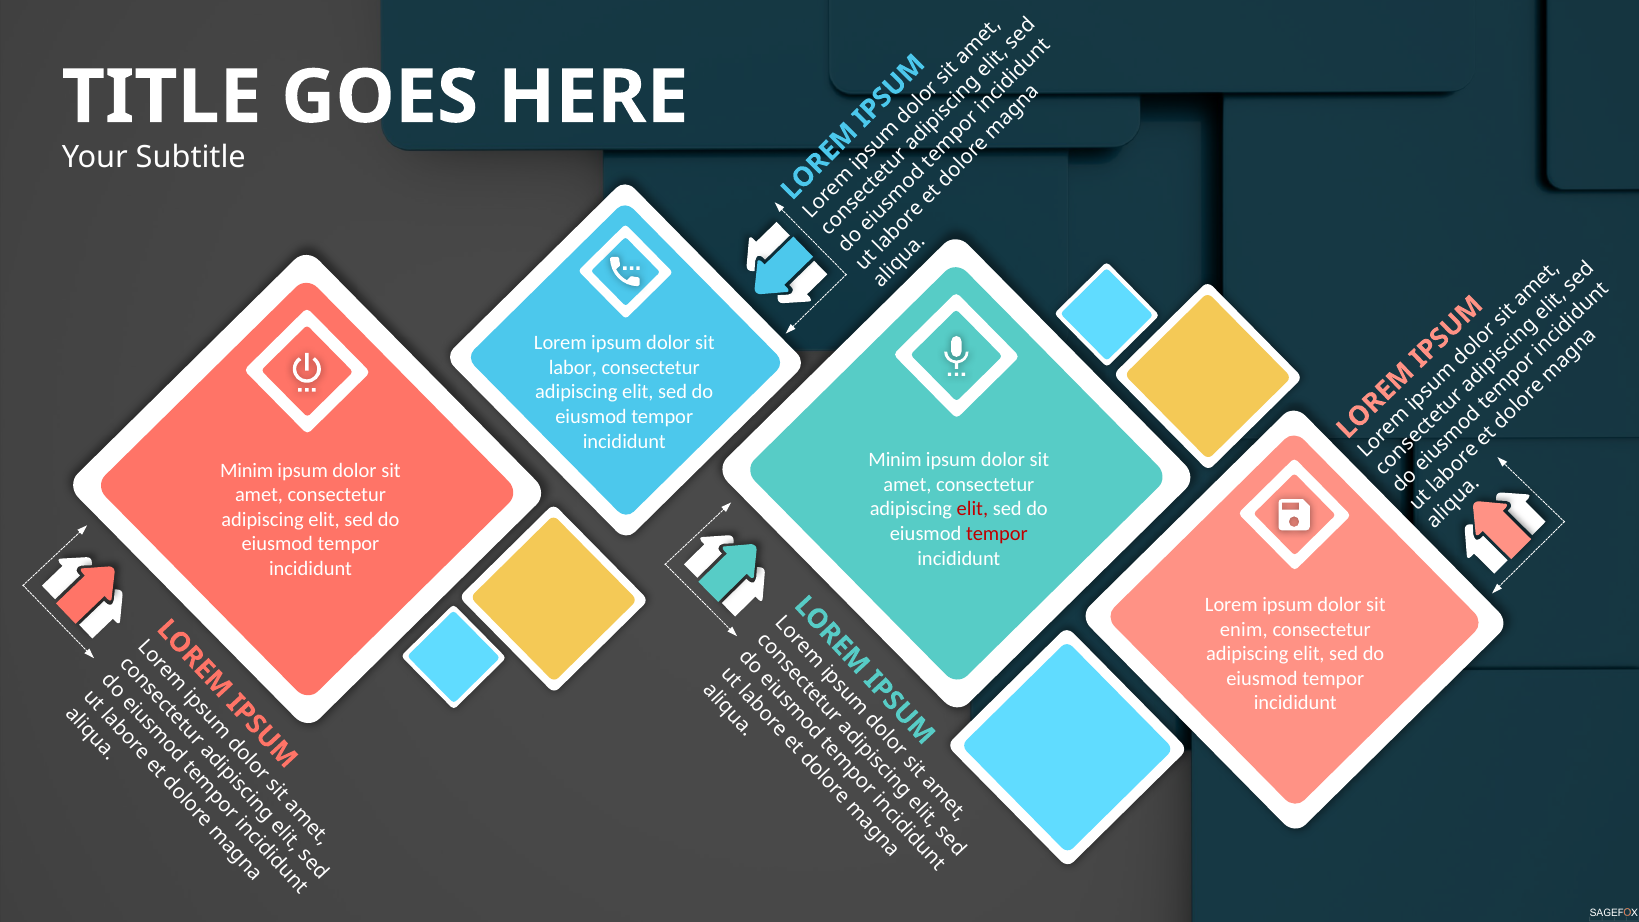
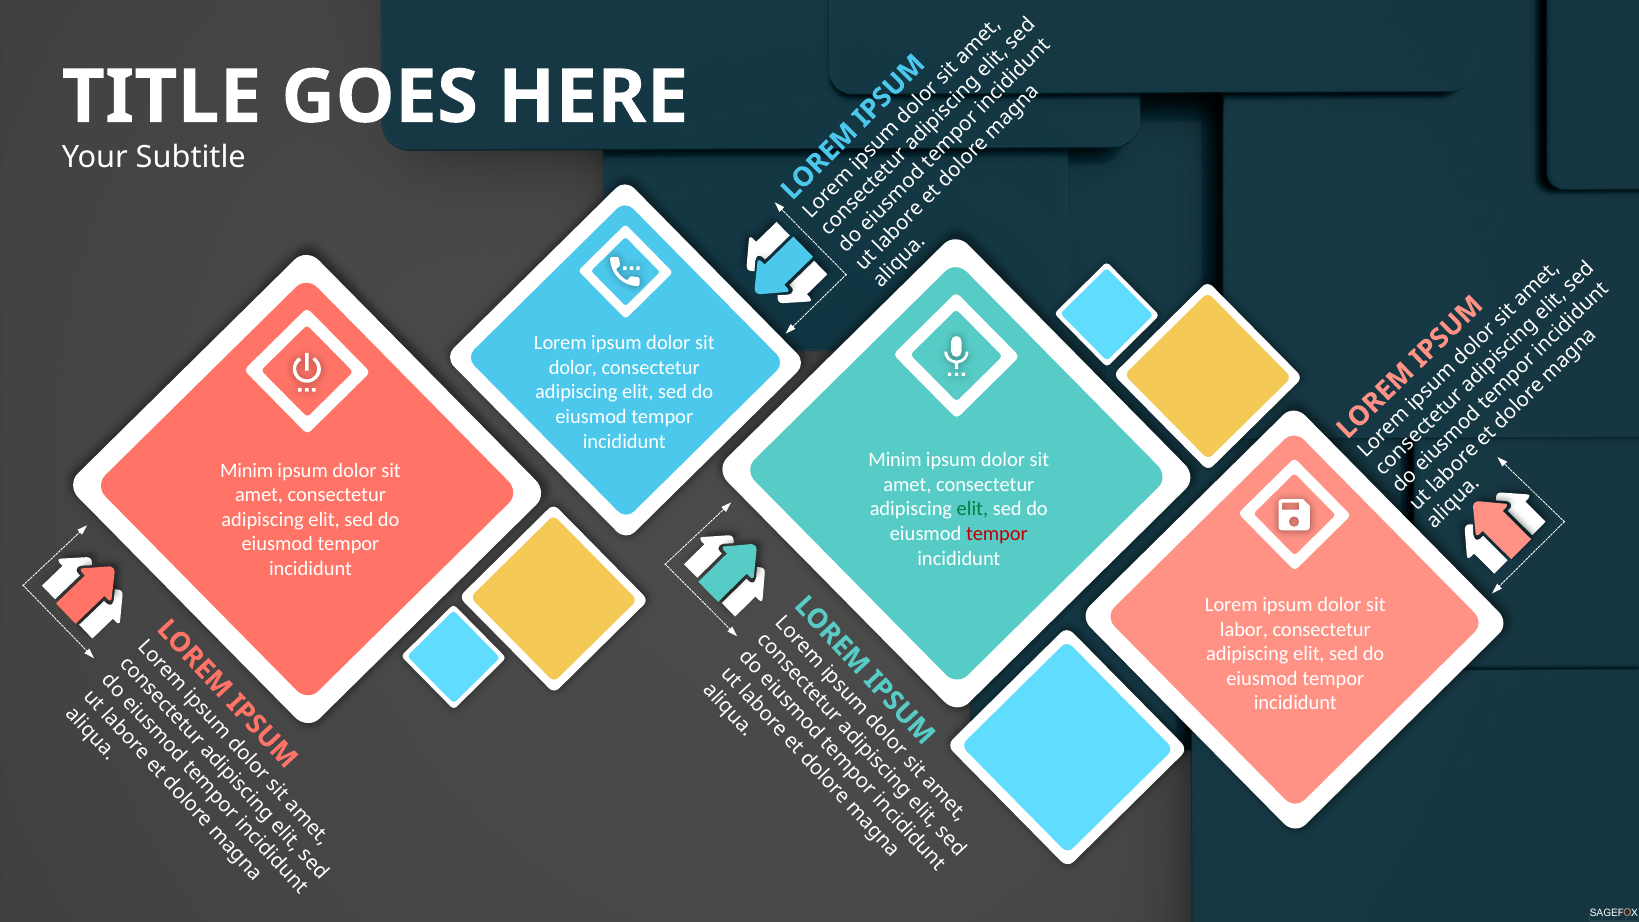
labor: labor -> dolor (573, 368)
elit colour: red -> green (972, 509)
enim: enim -> labor (1244, 629)
